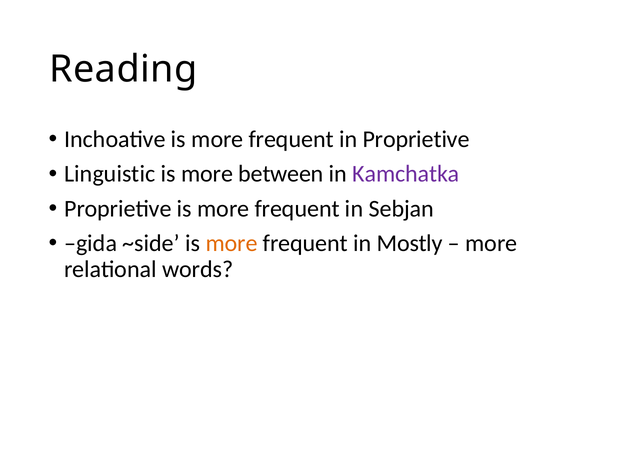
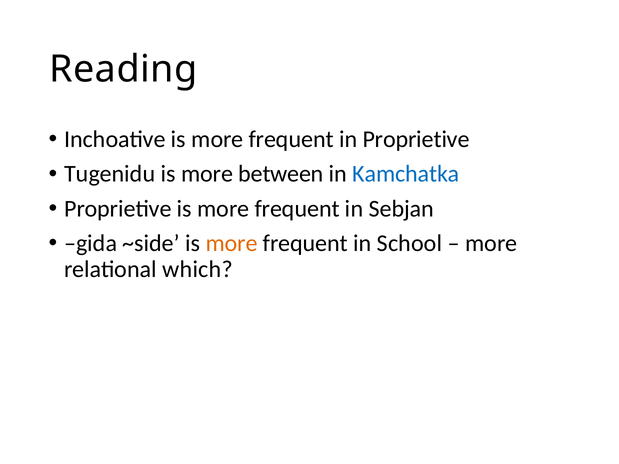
Linguistic: Linguistic -> Tugenidu (110, 174)
Kamchatka colour: purple -> blue (406, 174)
Mostly: Mostly -> School (410, 243)
words: words -> which (198, 269)
